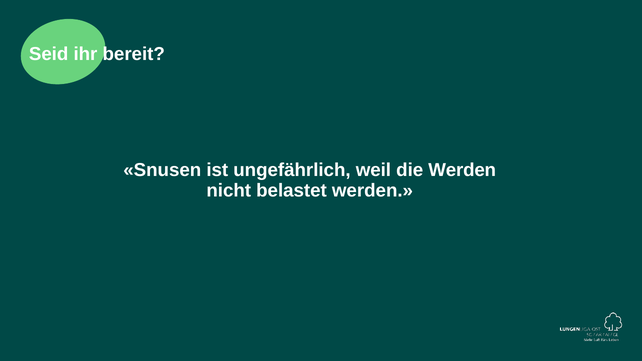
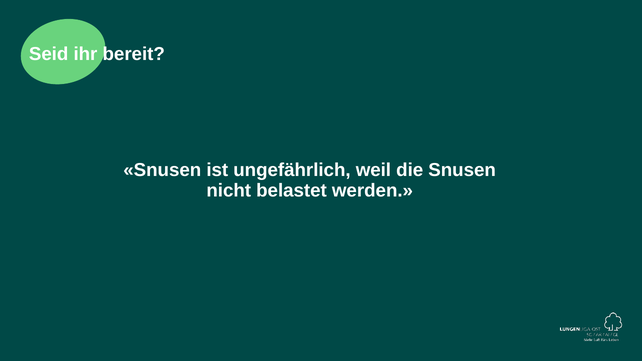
die Werden: Werden -> Snusen (462, 170)
